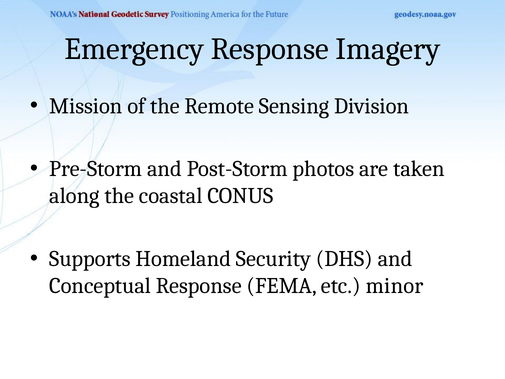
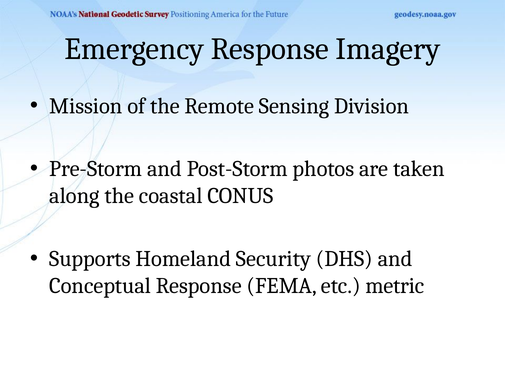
minor: minor -> metric (395, 286)
